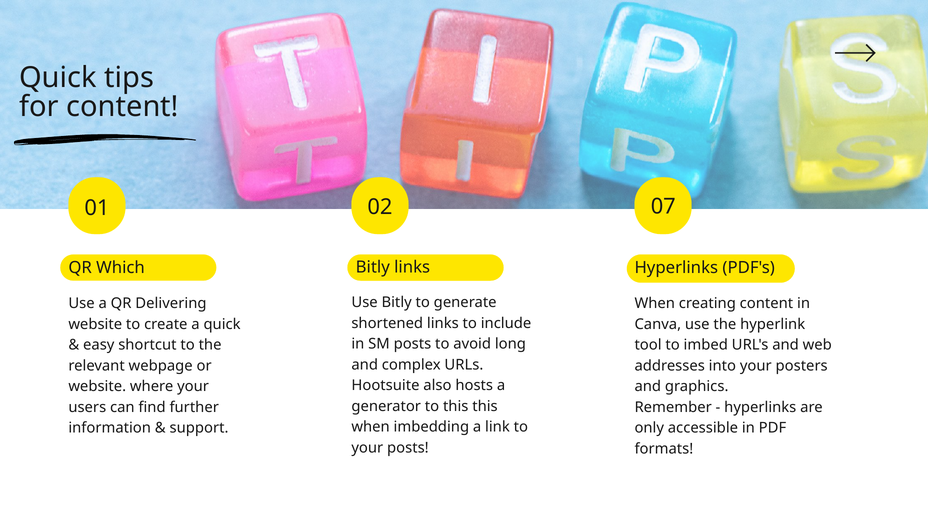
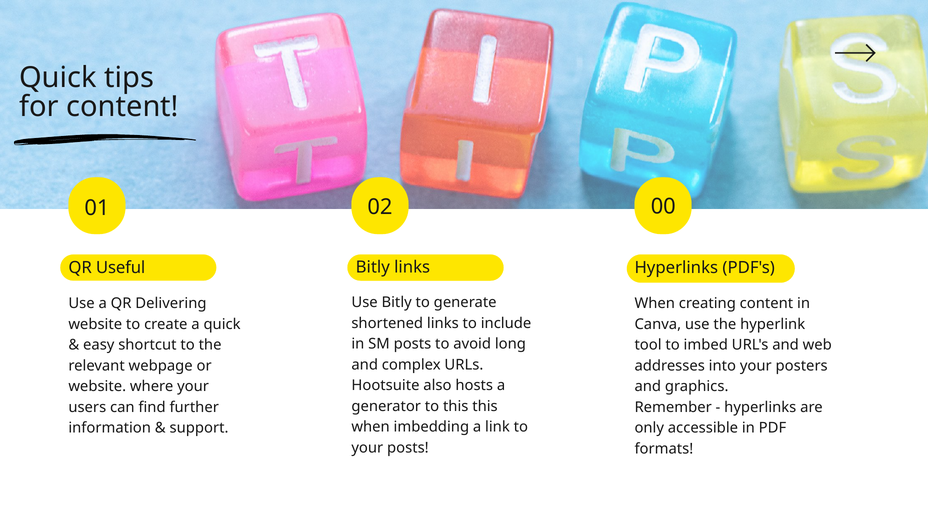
07: 07 -> 00 (663, 206)
Which: Which -> Useful (121, 268)
